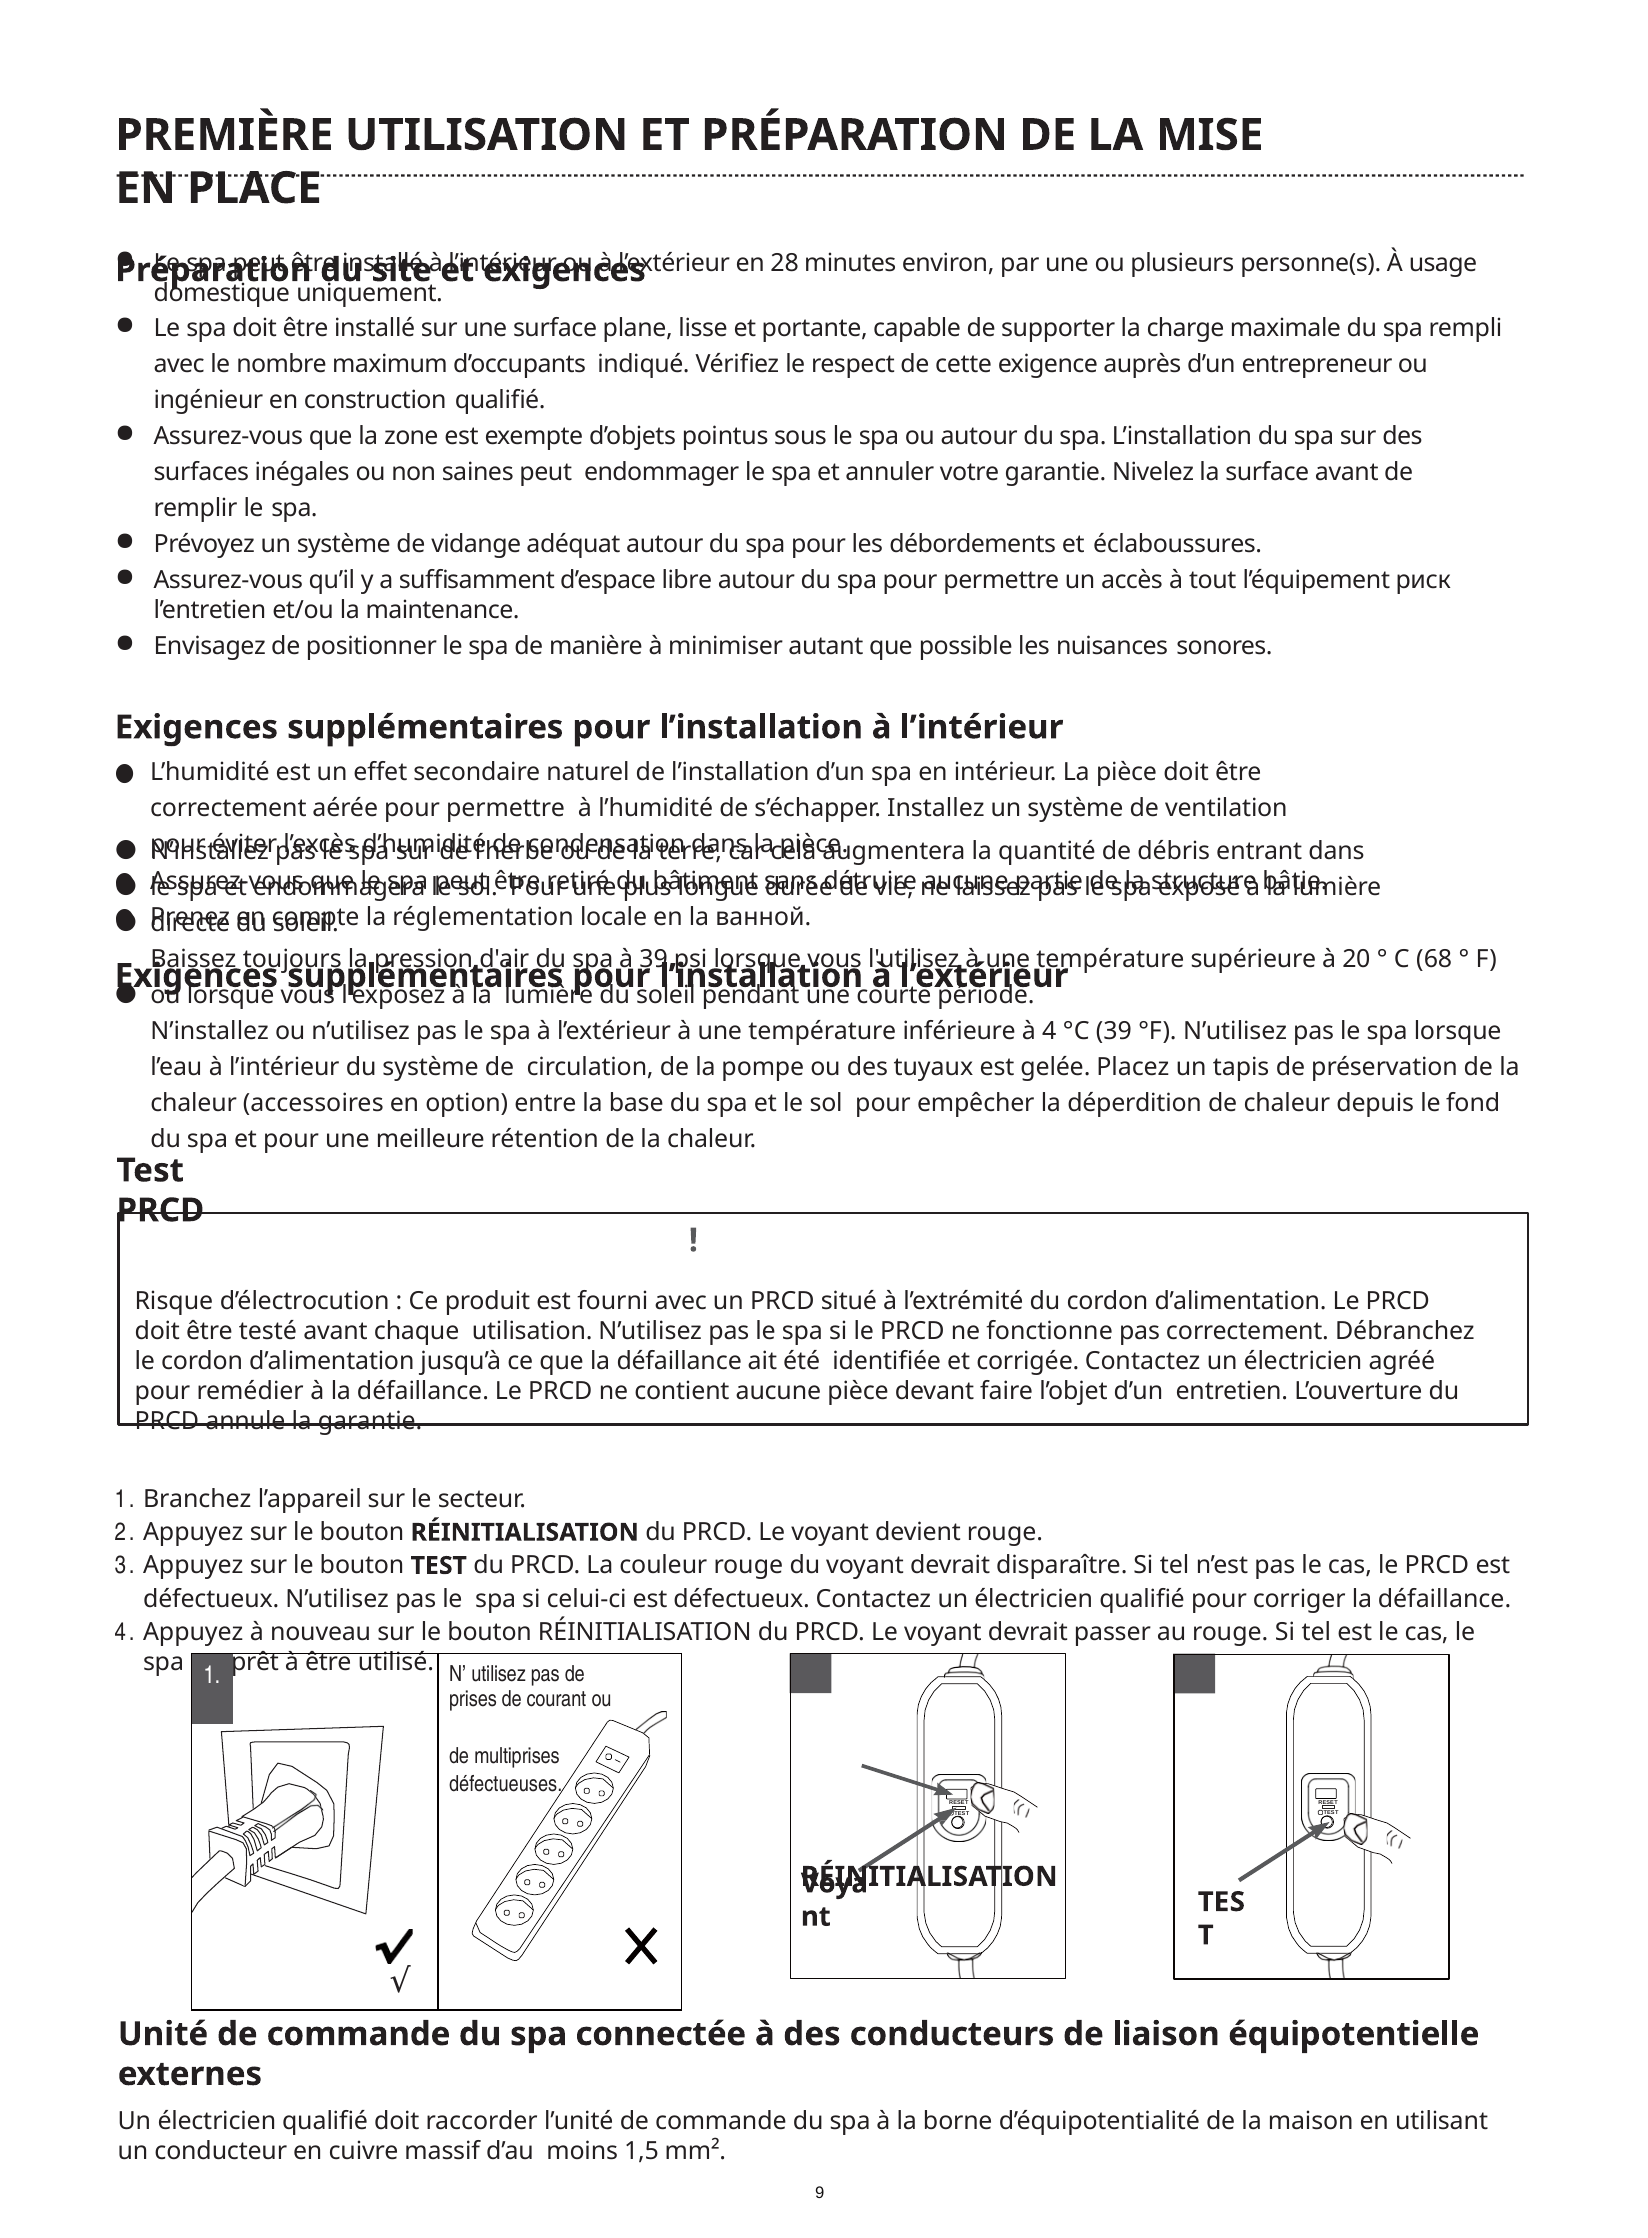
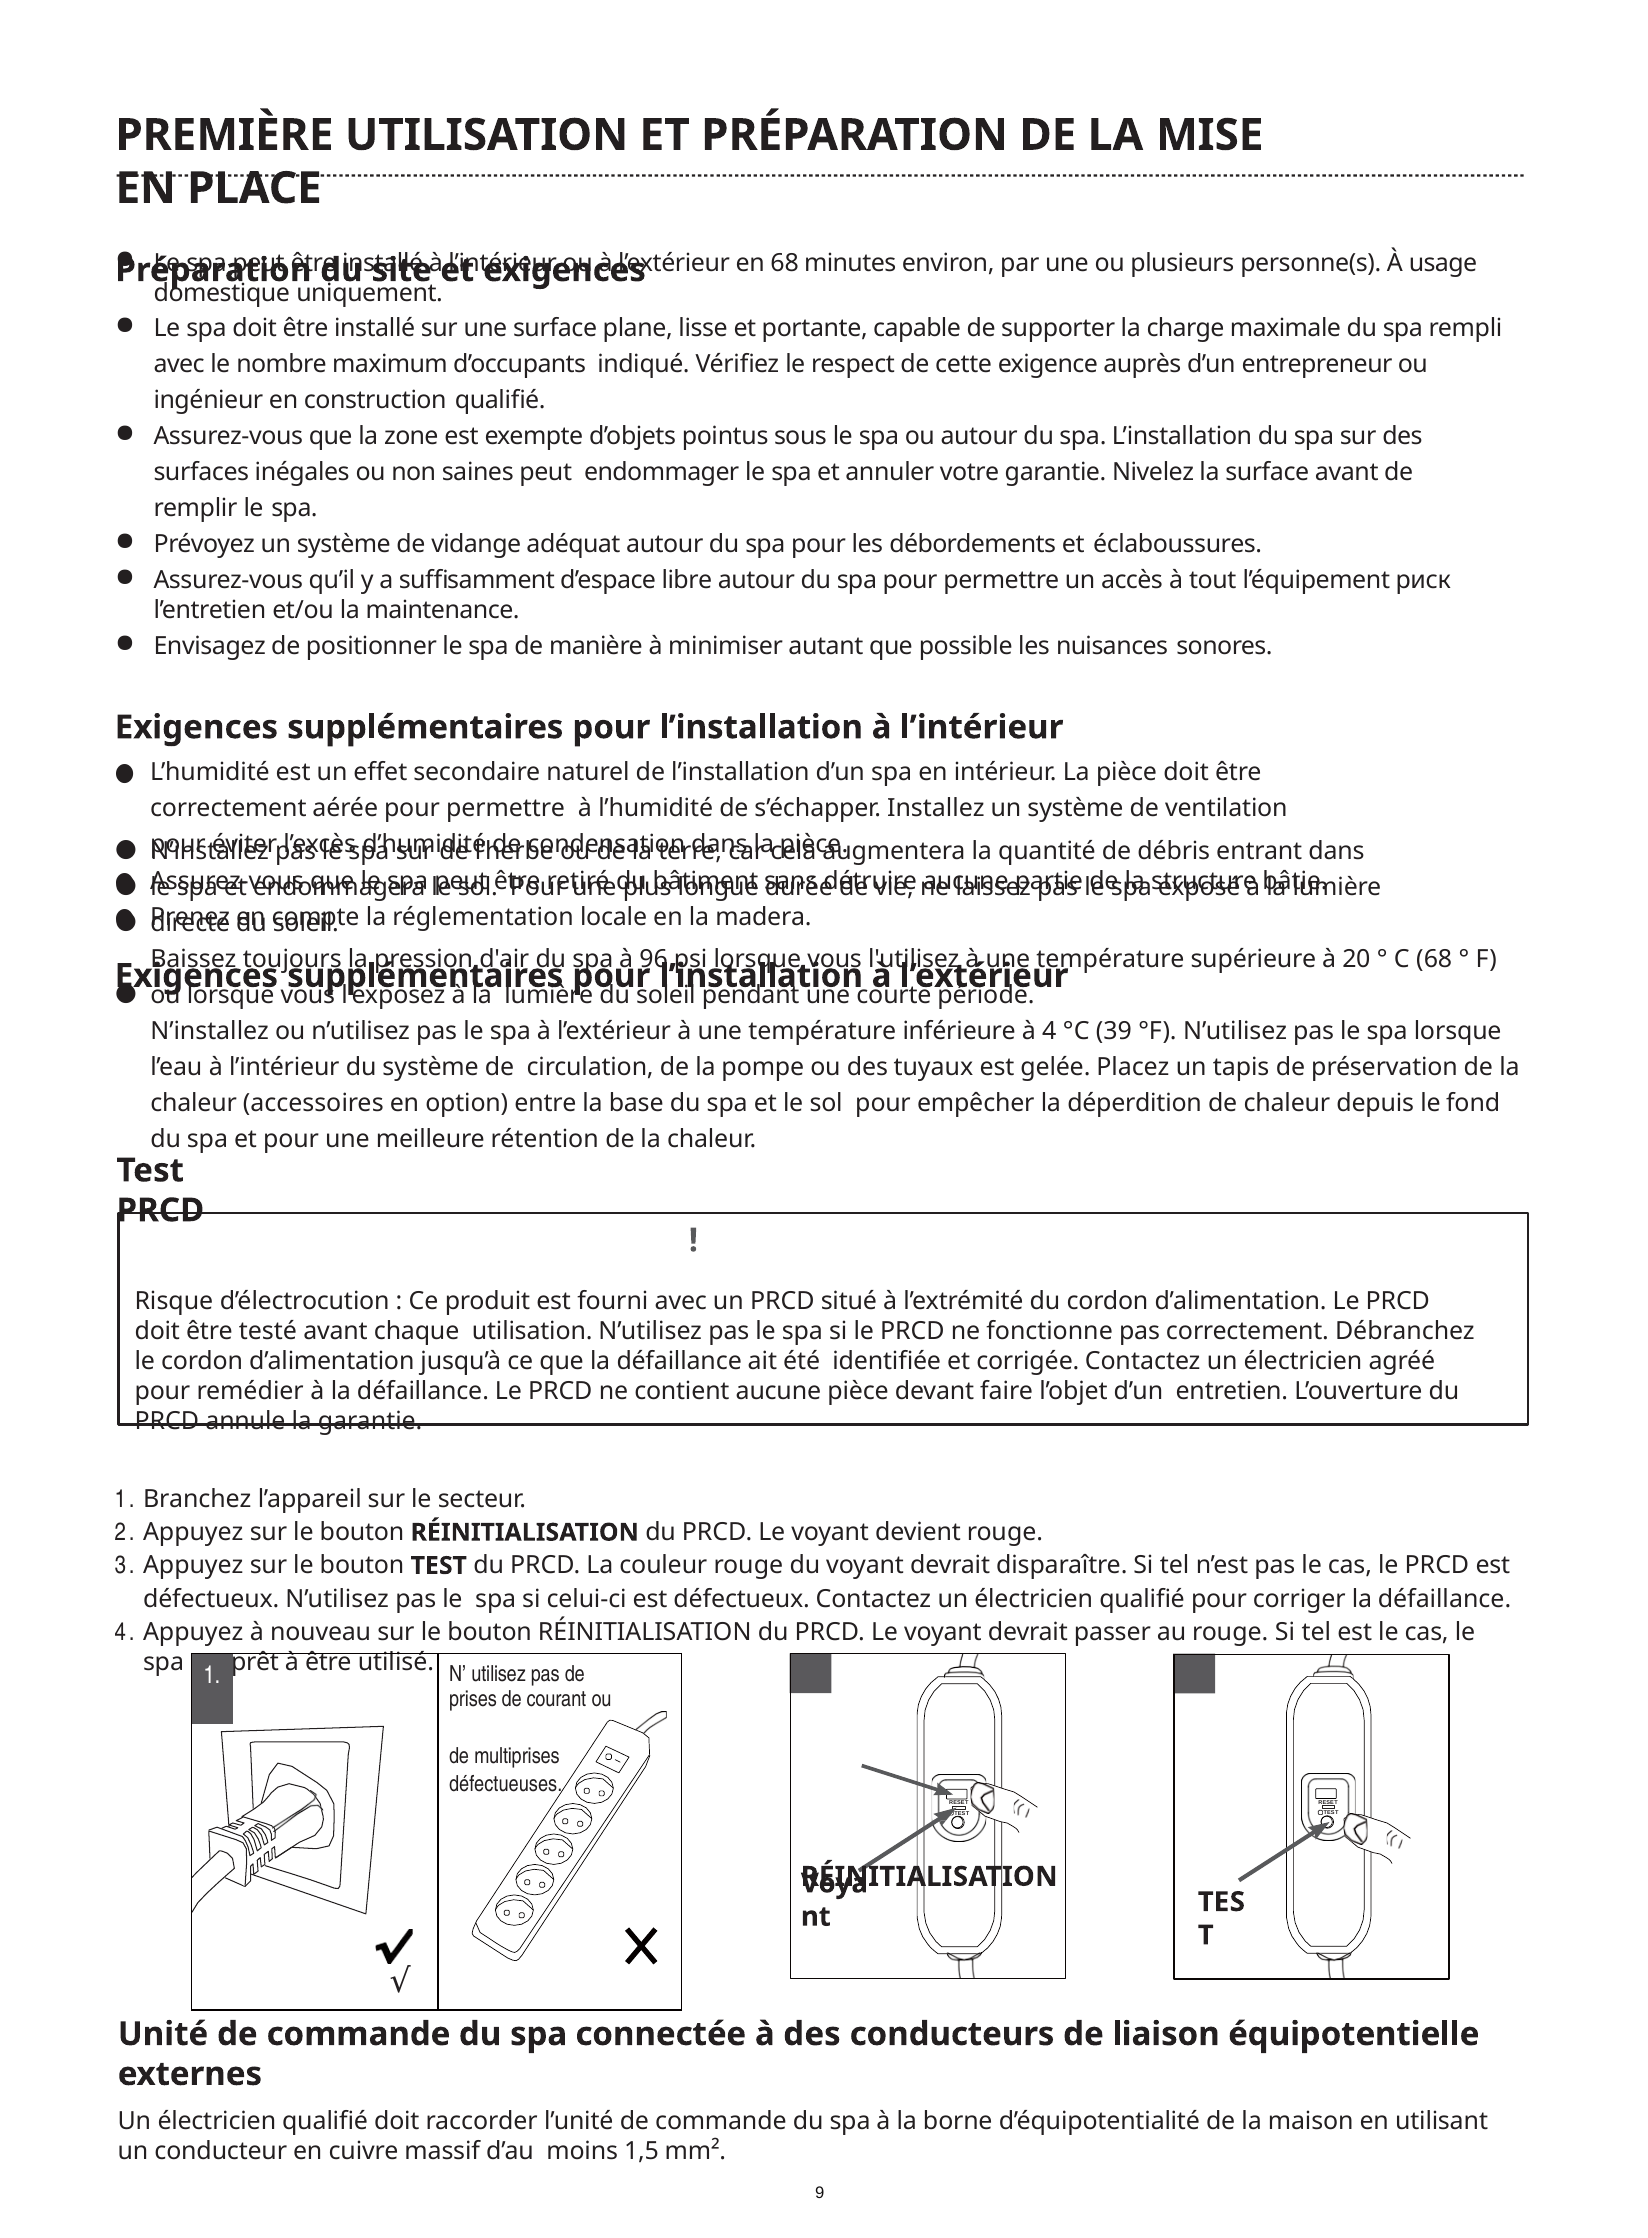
en 28: 28 -> 68 (785, 263)
ванной: ванной -> madera (763, 917)
à 39: 39 -> 96 (654, 959)
